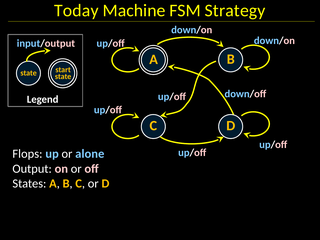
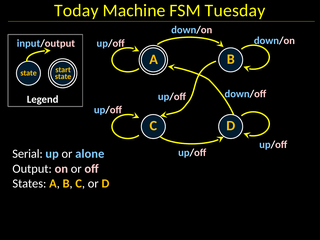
Strategy: Strategy -> Tuesday (235, 11)
Flops: Flops -> Serial (28, 154)
